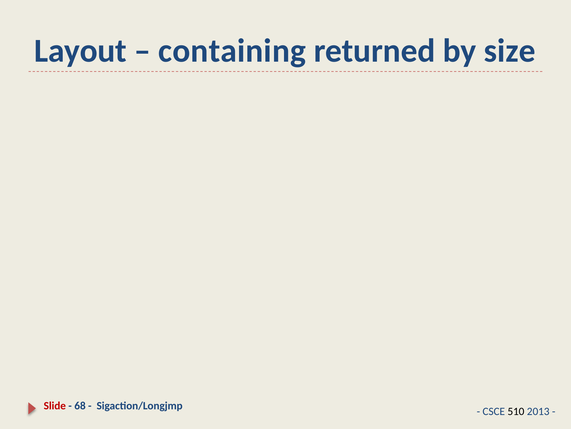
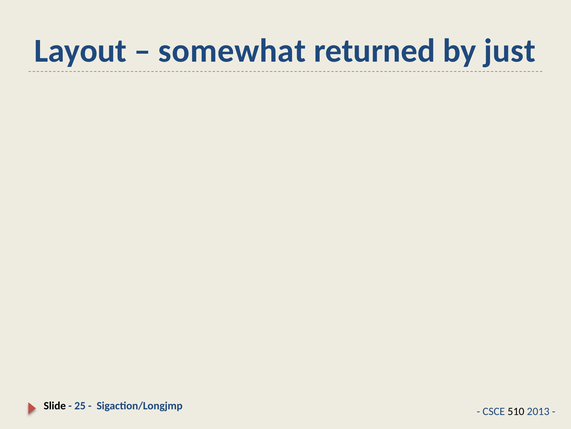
containing: containing -> somewhat (232, 51)
size: size -> just (510, 51)
Slide colour: red -> black (55, 405)
68: 68 -> 25 (80, 405)
